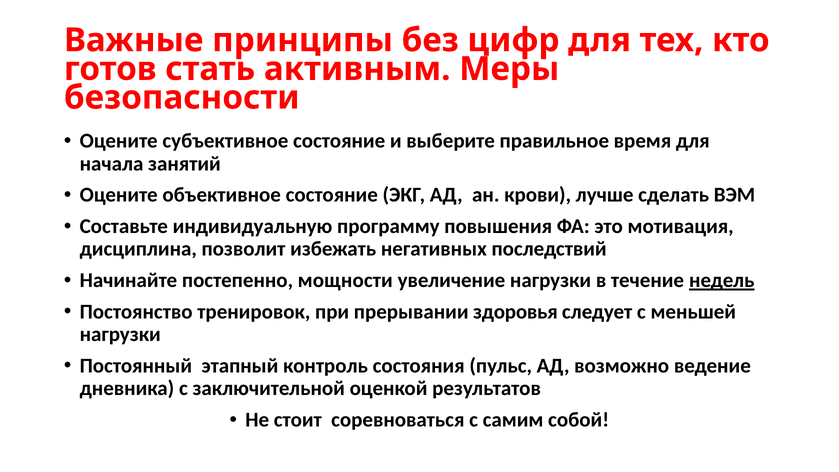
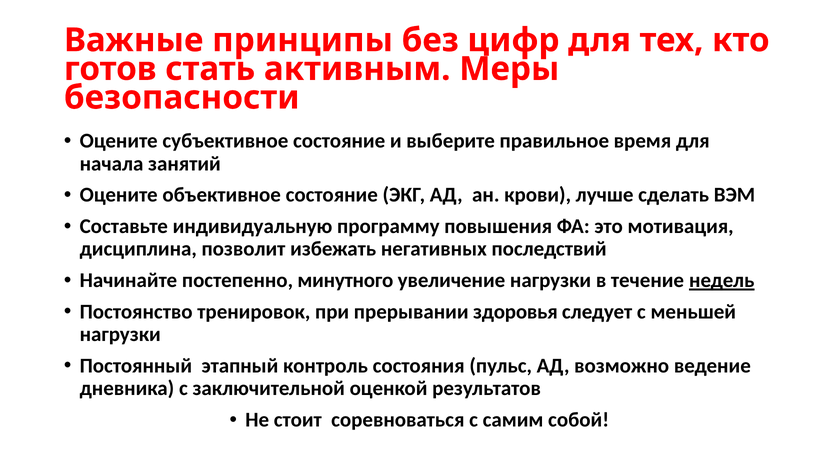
мощности: мощности -> минутного (345, 280)
